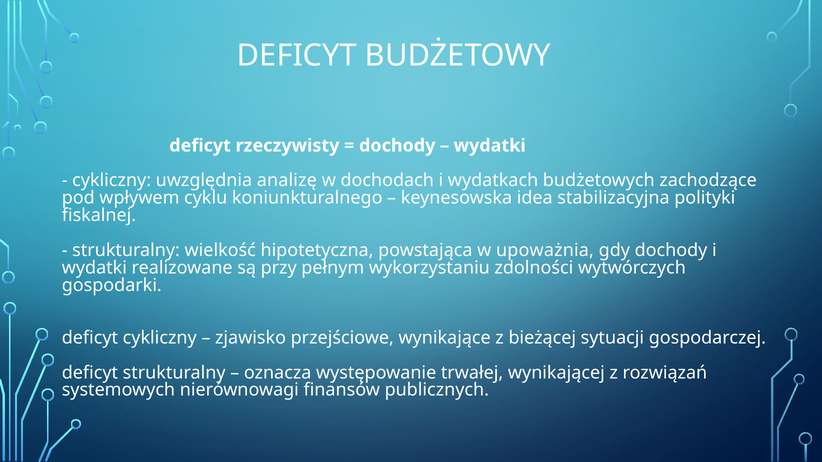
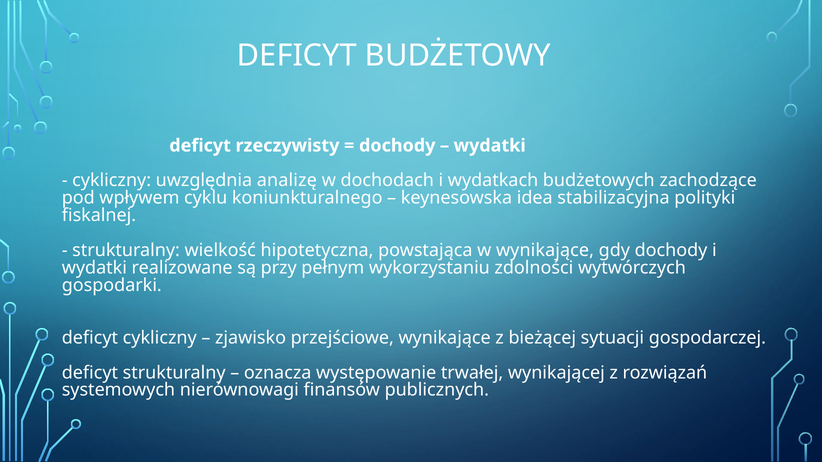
w upoważnia: upoważnia -> wynikające (545, 251)
